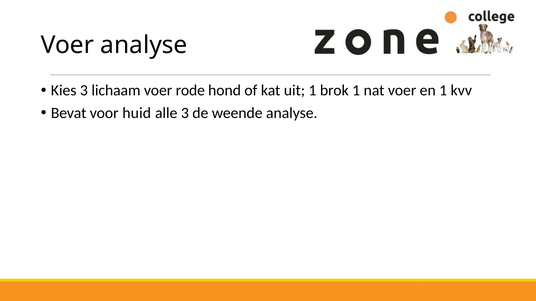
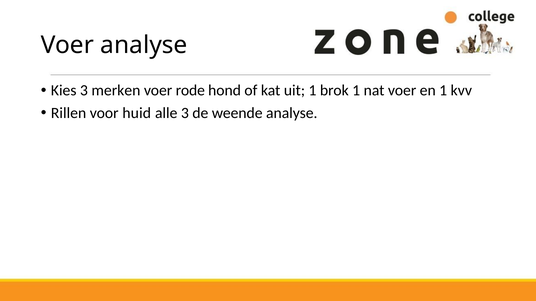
lichaam: lichaam -> merken (116, 91)
Bevat: Bevat -> Rillen (69, 113)
